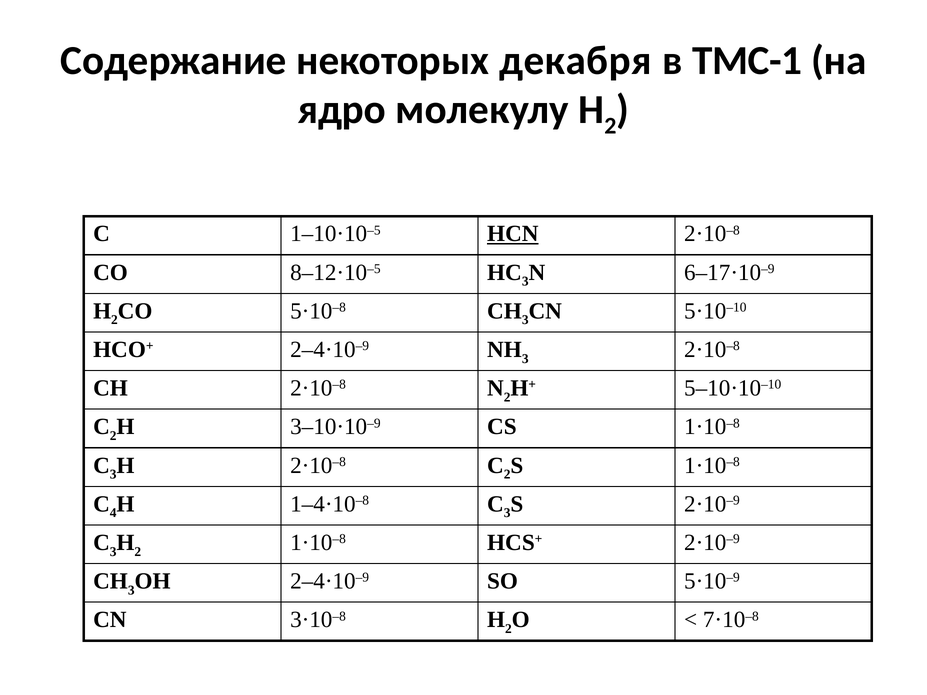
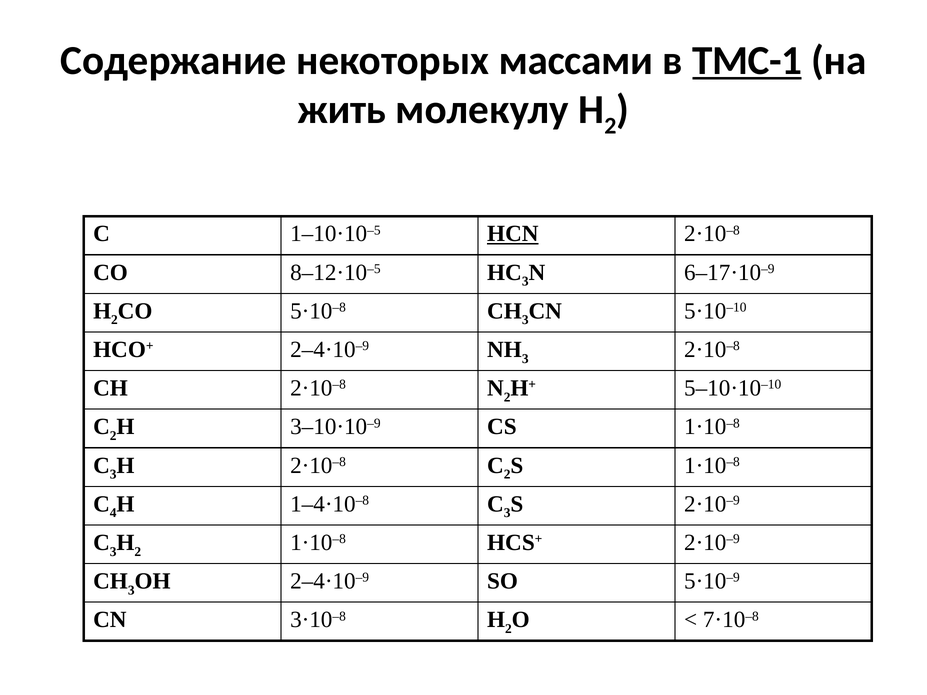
декабря: декабря -> массами (576, 60)
TMC-1 underline: none -> present (747, 60)
ядро: ядро -> жить (342, 110)
